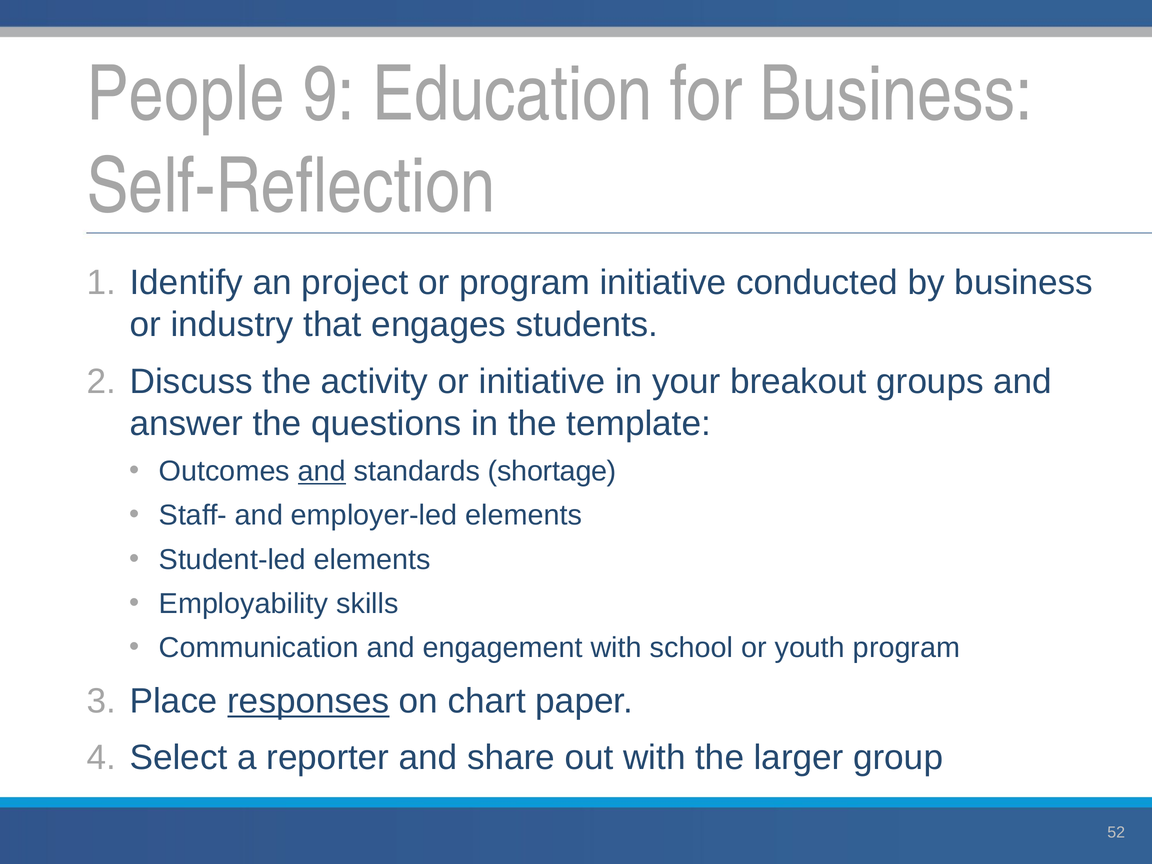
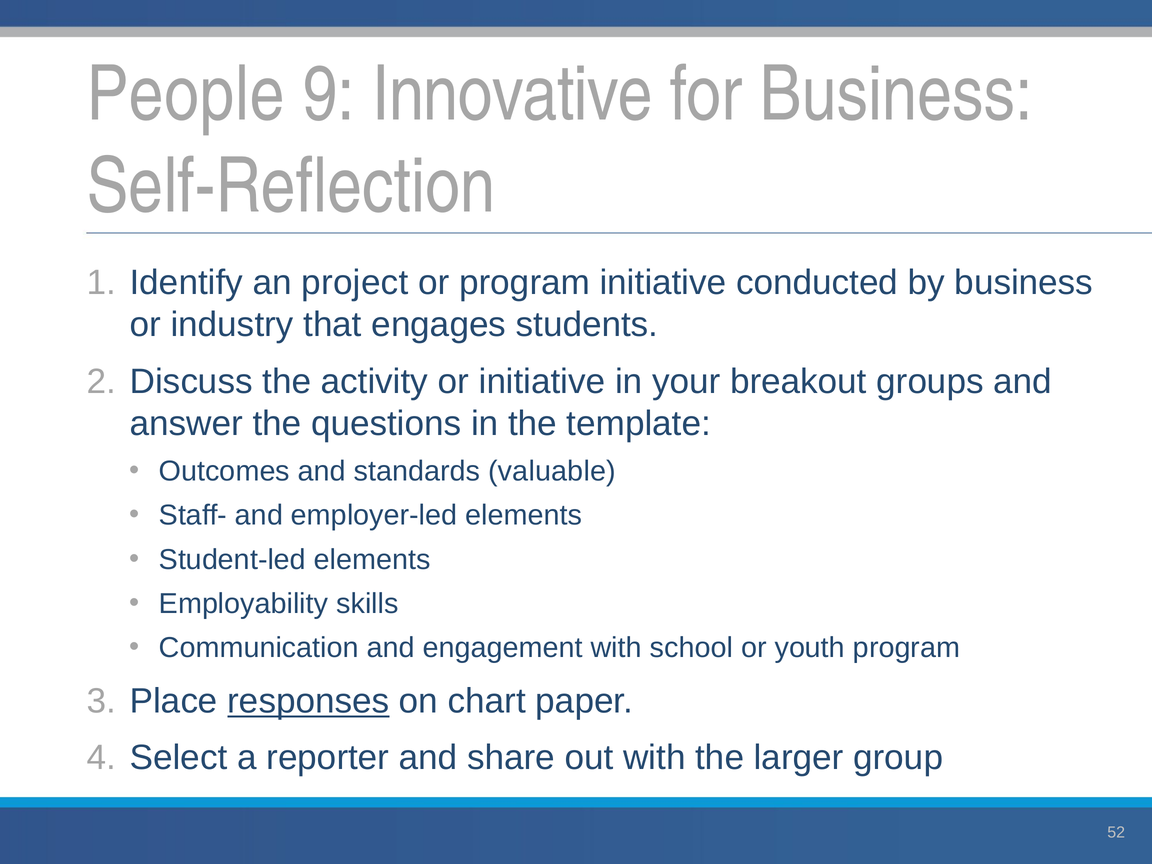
Education: Education -> Innovative (513, 94)
and underline: present -> none (322, 471)
shortage: shortage -> valuable (552, 471)
